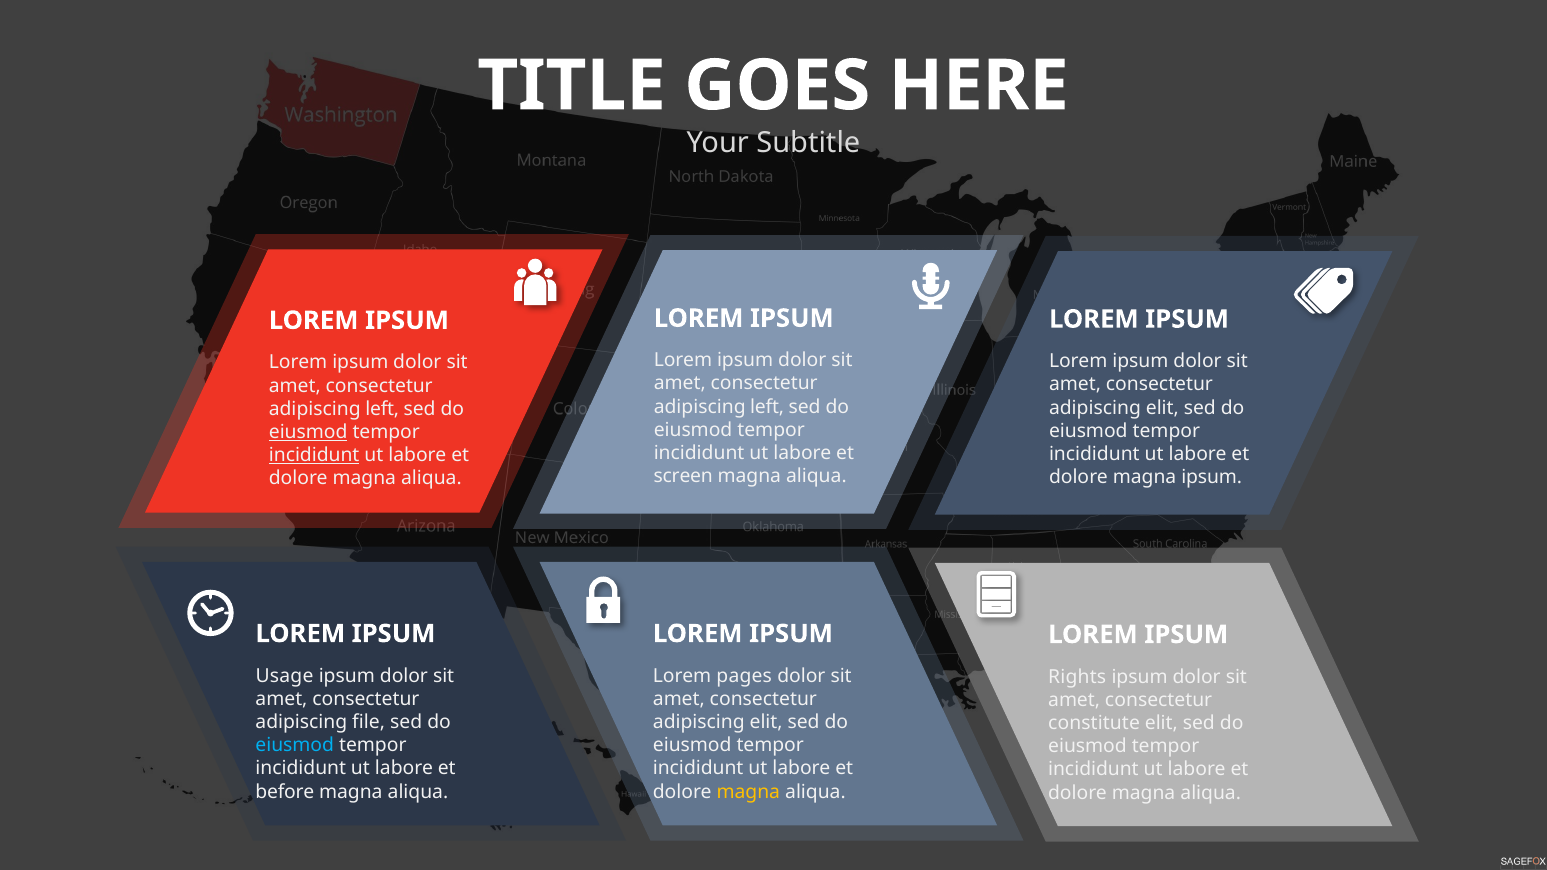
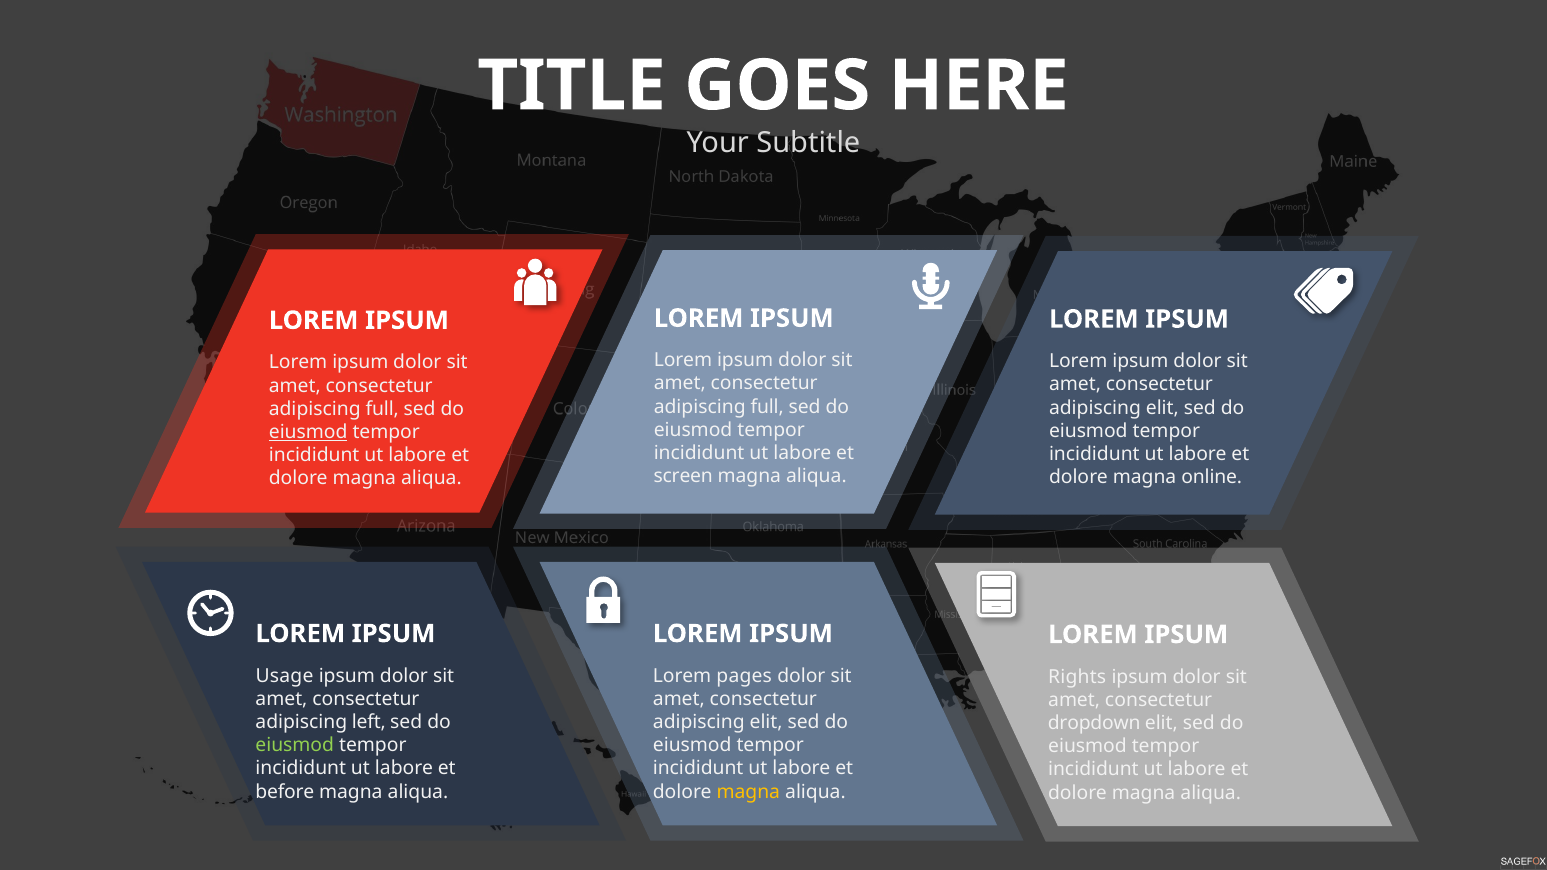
left: left -> full (767, 407)
left: left -> full (382, 409)
incididunt underline: present -> none (314, 455)
magna ipsum: ipsum -> online (1212, 477)
file: file -> left (369, 722)
constitute: constitute -> dropdown (1094, 723)
eiusmod colour: light blue -> light green (295, 745)
